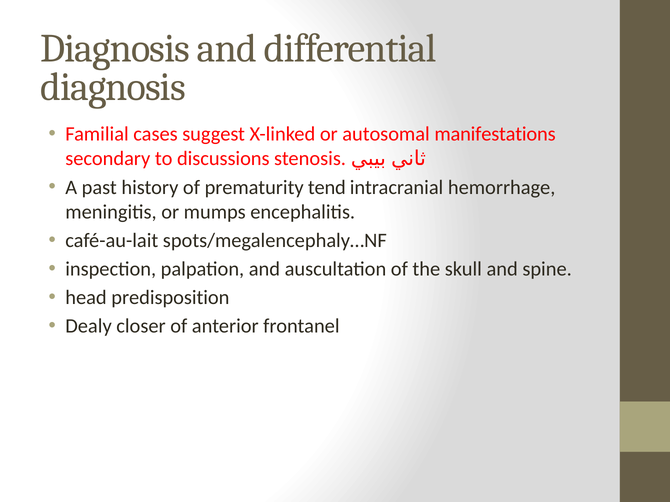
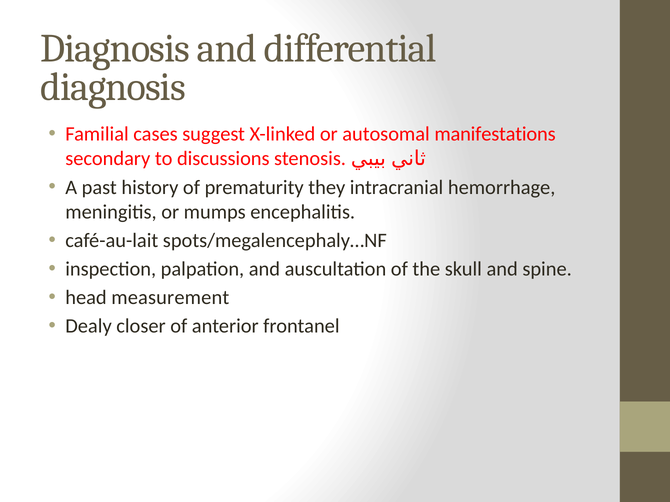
tend: tend -> they (327, 187)
predisposition: predisposition -> measurement (170, 298)
